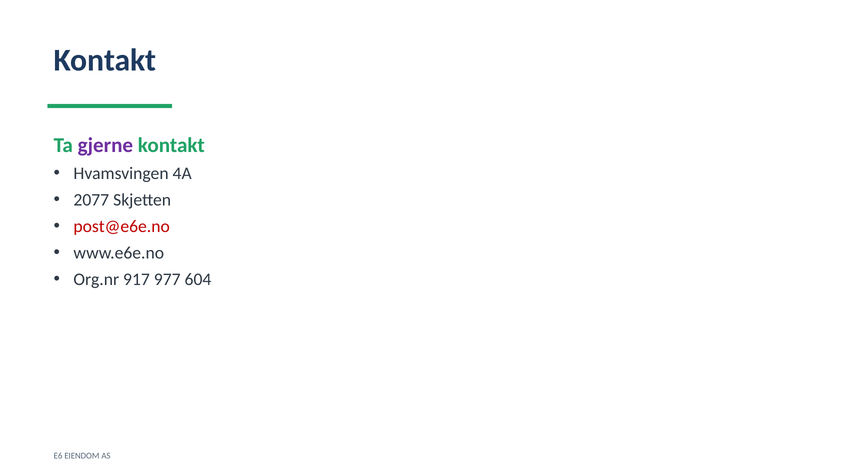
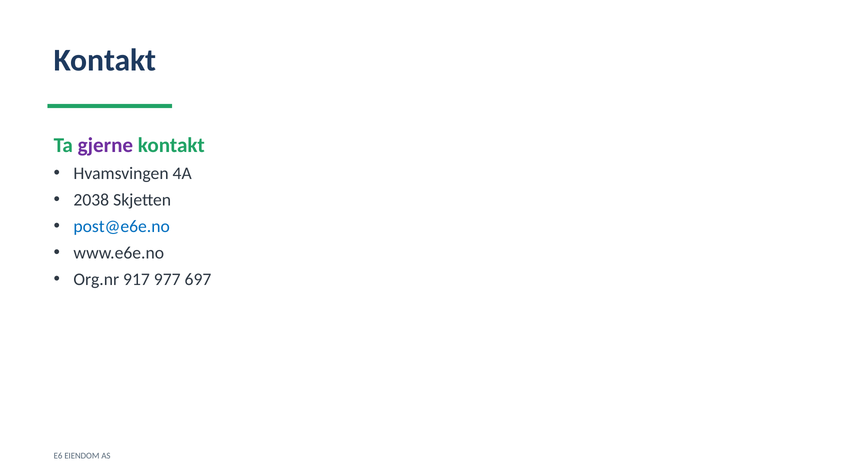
2077: 2077 -> 2038 (91, 200)
post@e6e.no colour: red -> blue (122, 226)
604: 604 -> 697 (198, 279)
